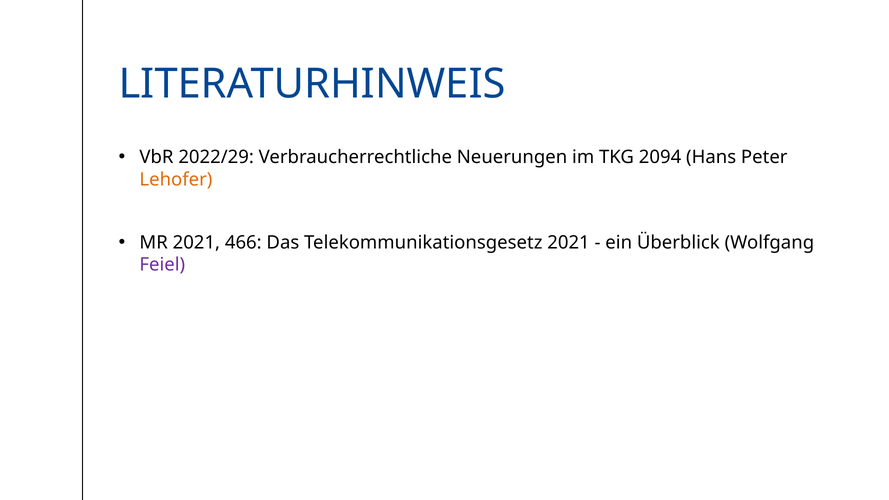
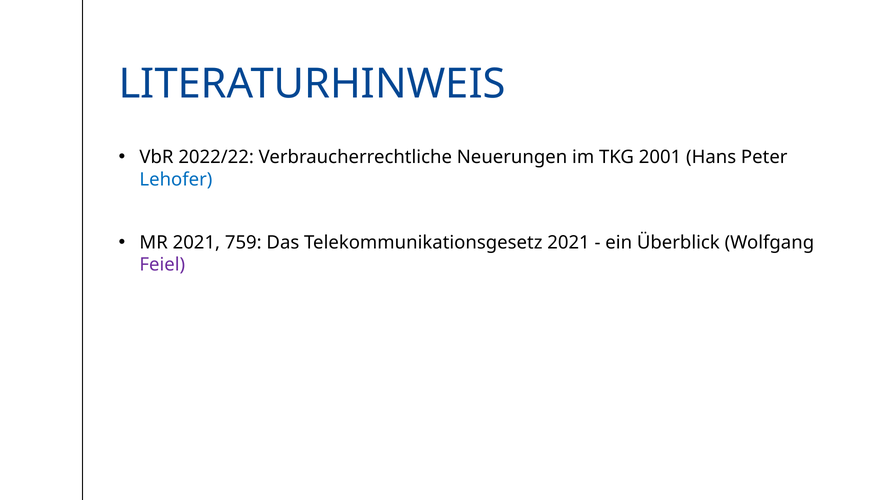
2022/29: 2022/29 -> 2022/22 (216, 157)
2094: 2094 -> 2001 (660, 157)
Lehofer colour: orange -> blue (176, 179)
466: 466 -> 759 (243, 242)
